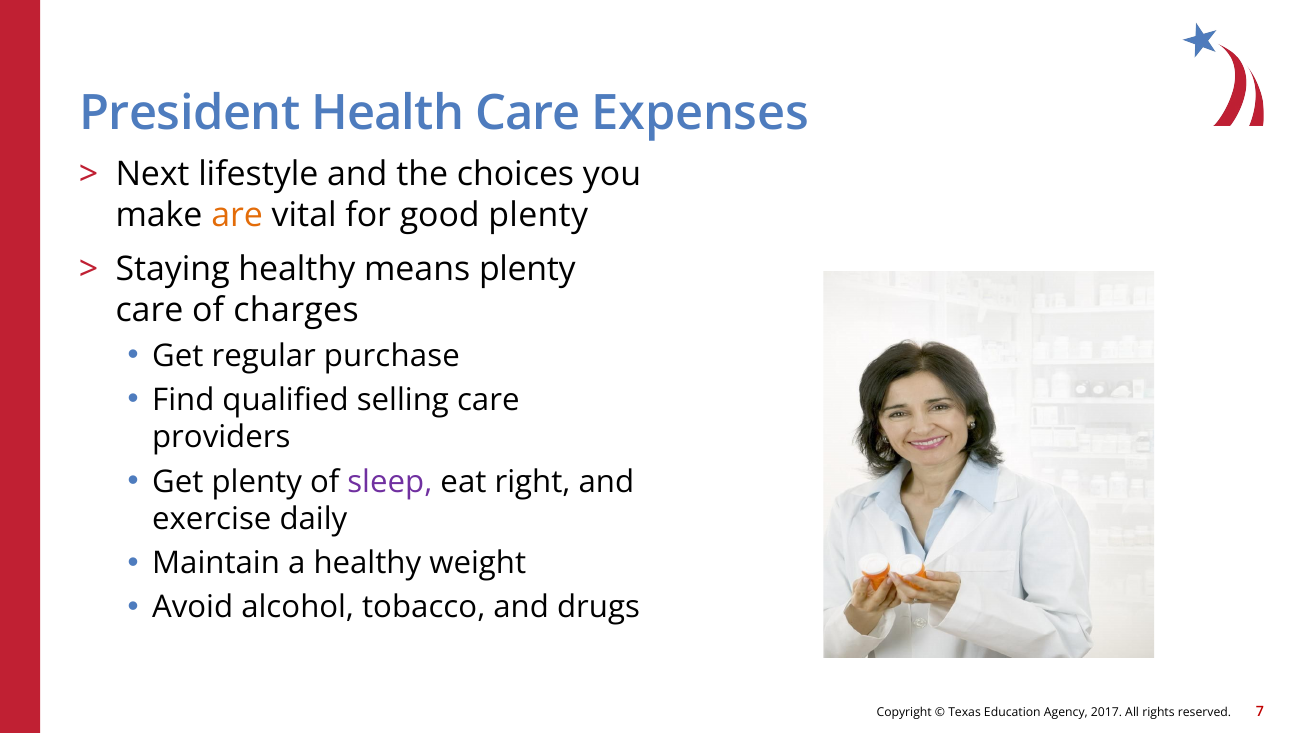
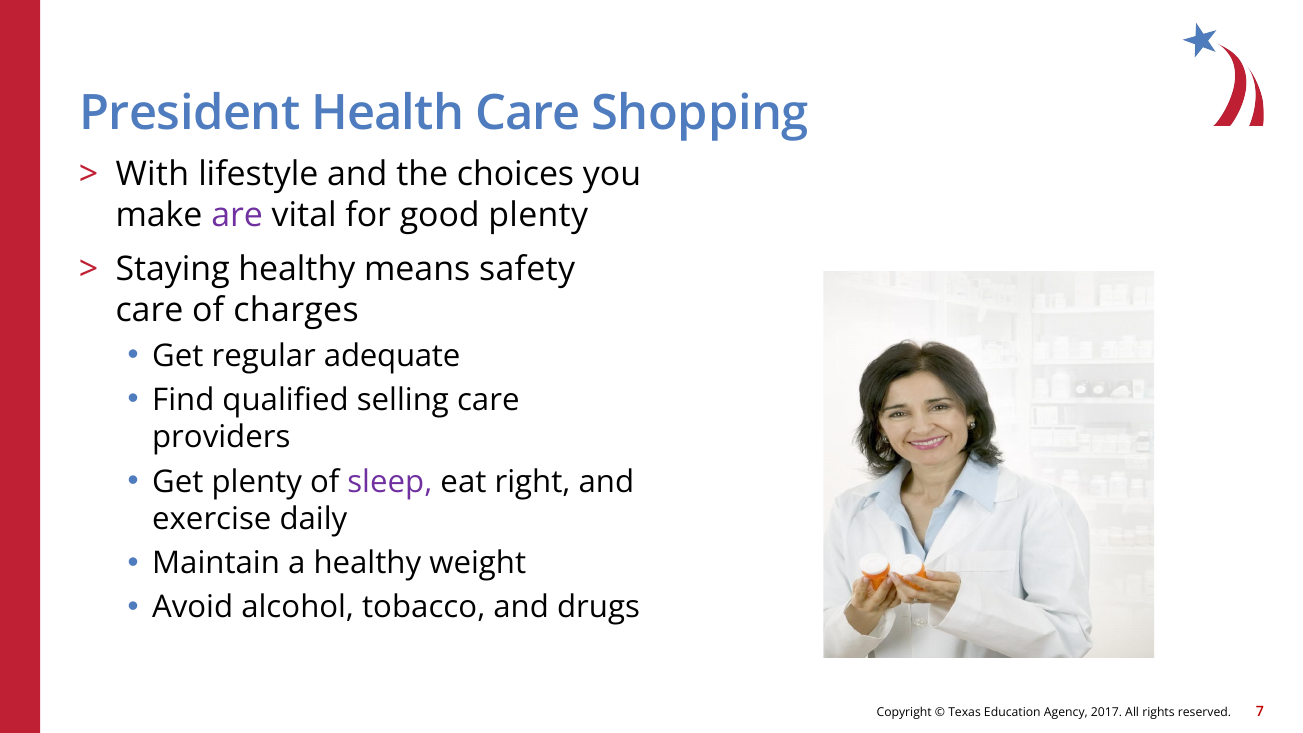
Expenses: Expenses -> Shopping (700, 113)
Next: Next -> With (152, 175)
are colour: orange -> purple (237, 215)
means plenty: plenty -> safety (527, 270)
purchase: purchase -> adequate (392, 356)
